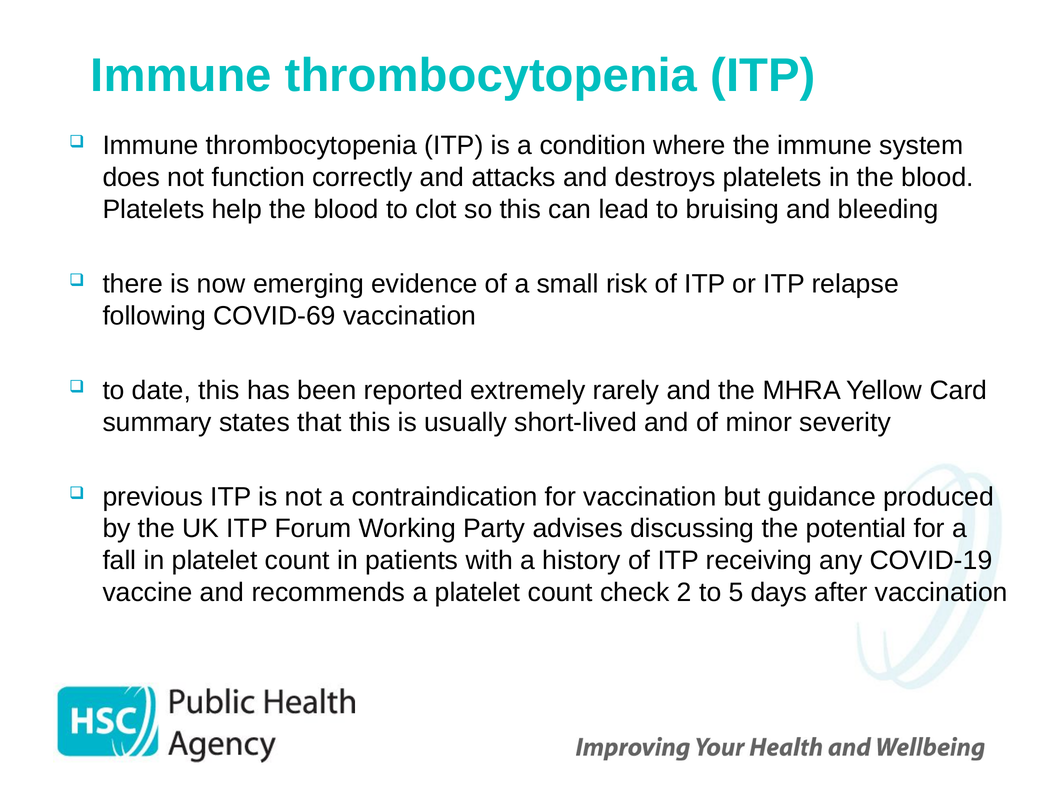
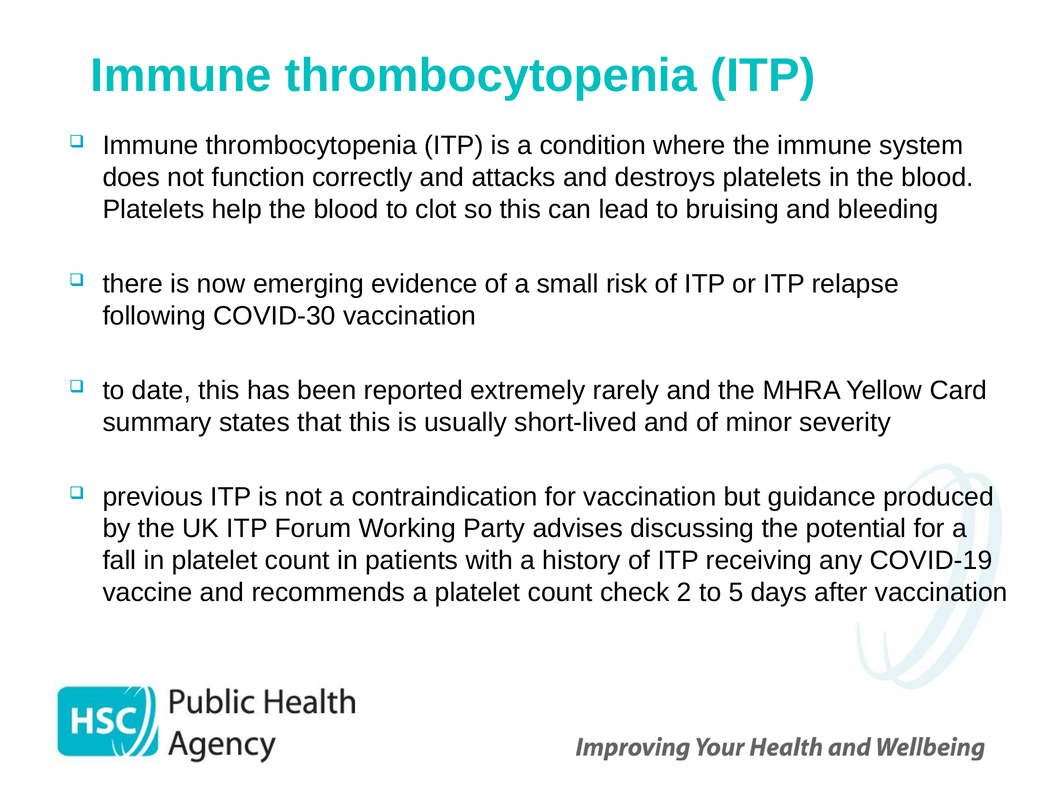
COVID-69: COVID-69 -> COVID-30 (274, 316)
